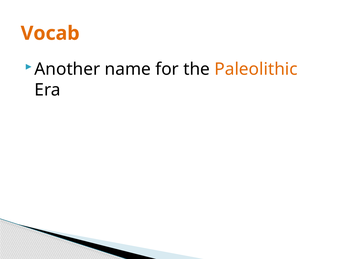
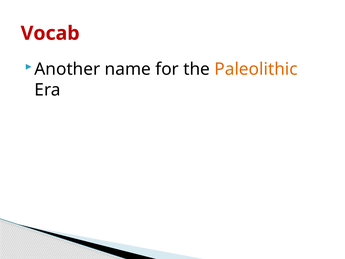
Vocab colour: orange -> red (50, 33)
